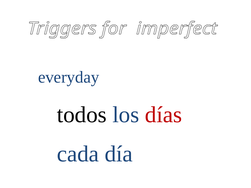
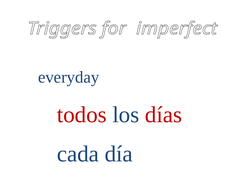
todos colour: black -> red (82, 115)
